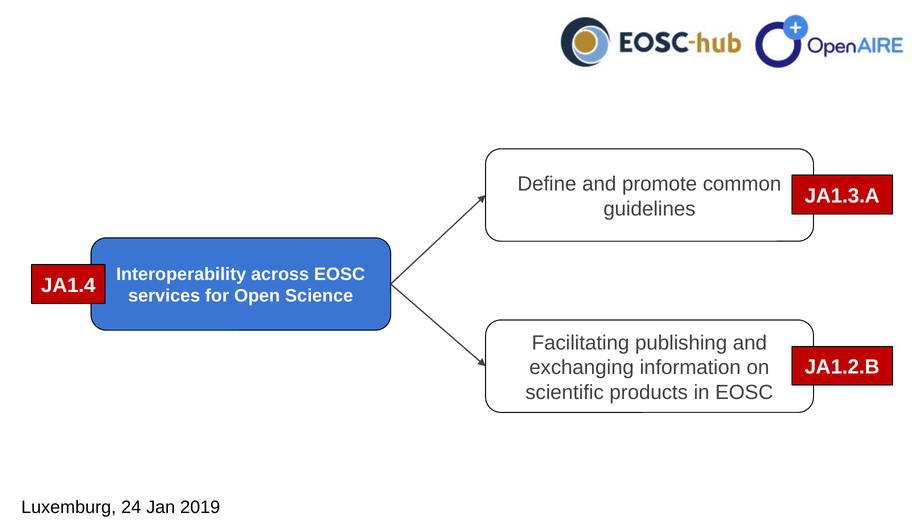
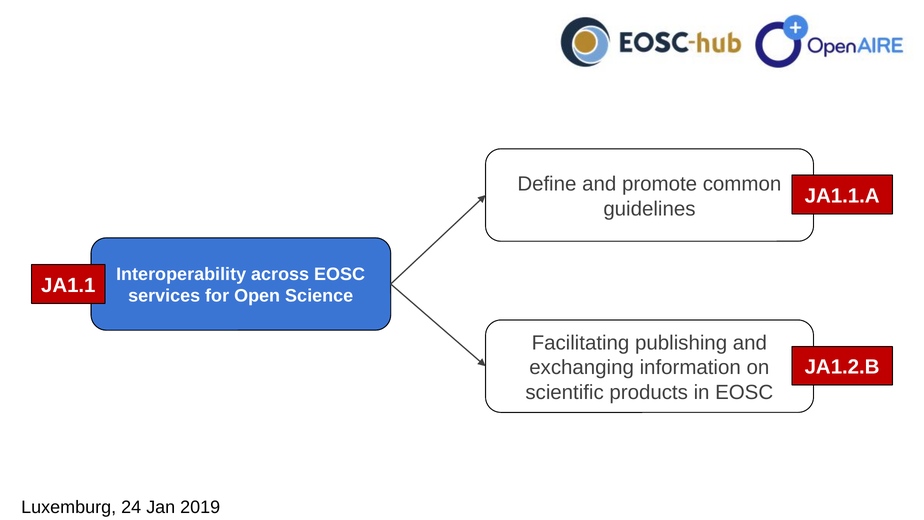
JA1.3.A: JA1.3.A -> JA1.1.A (842, 196)
JA1.4: JA1.4 -> JA1.1 (68, 285)
